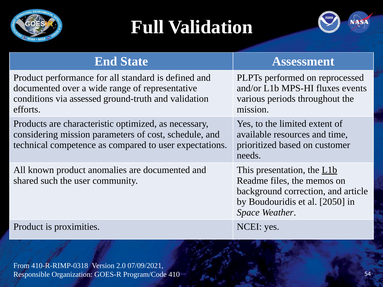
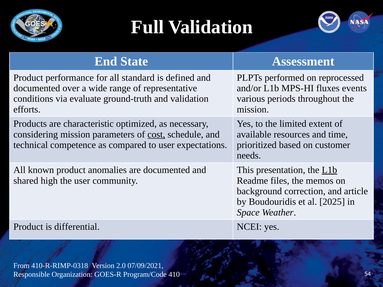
assessed: assessed -> evaluate (85, 99)
cost underline: none -> present (156, 135)
such: such -> high (49, 181)
2050: 2050 -> 2025 (332, 202)
proximities: proximities -> differential (77, 227)
